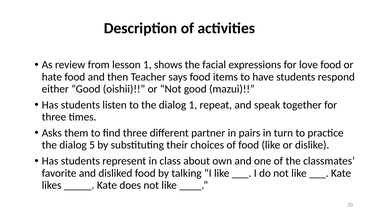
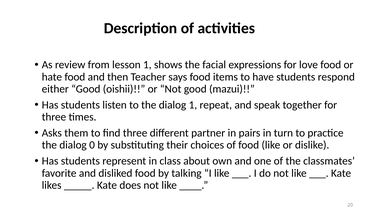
5: 5 -> 0 (92, 145)
